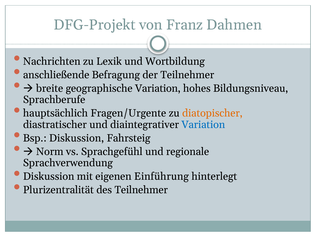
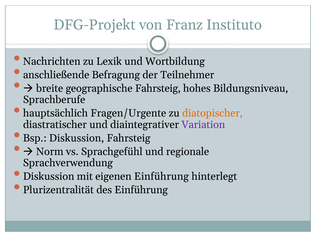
Dahmen: Dahmen -> Instituto (234, 25)
geographische Variation: Variation -> Fahrsteig (158, 88)
Variation colour: blue -> purple (203, 125)
des Teilnehmer: Teilnehmer -> Einführung (141, 190)
